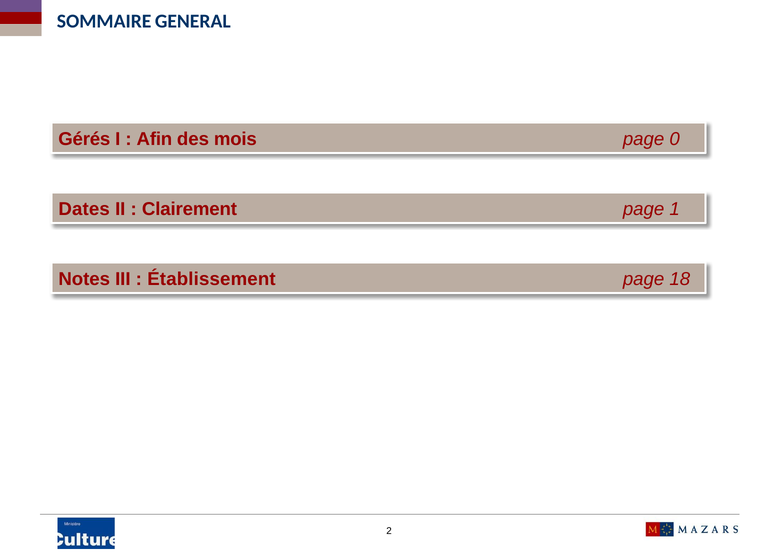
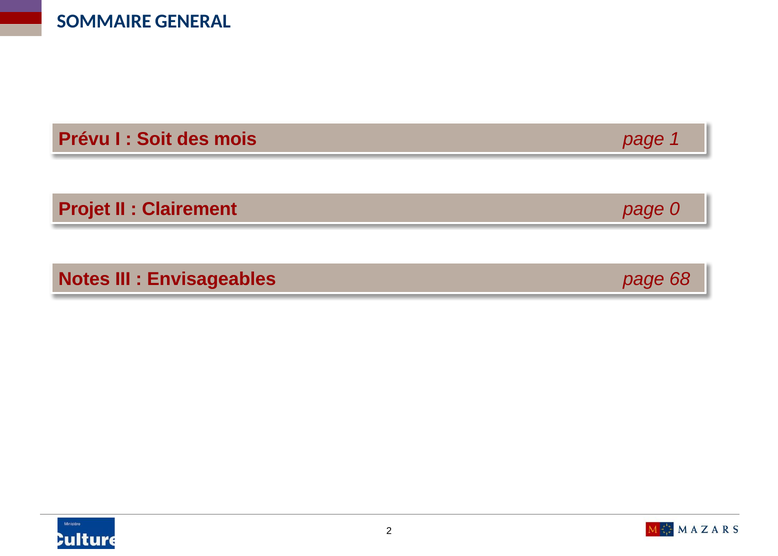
Gérés: Gérés -> Prévu (84, 139)
Afin: Afin -> Soit (154, 139)
0: 0 -> 1 (675, 139)
Dates: Dates -> Projet (84, 209)
1: 1 -> 0 (675, 209)
Établissement: Établissement -> Envisageables (212, 279)
18: 18 -> 68 (680, 279)
